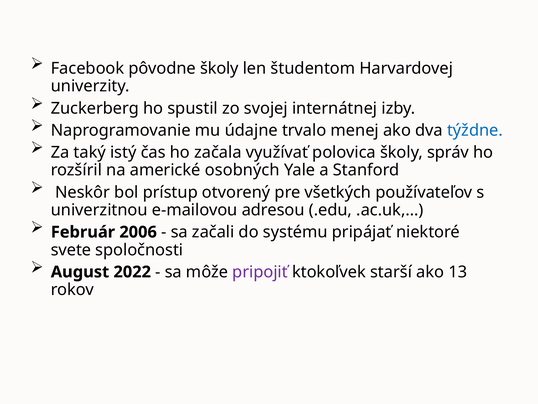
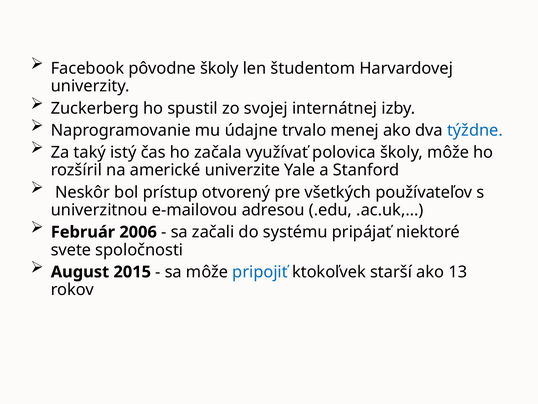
školy správ: správ -> môže (448, 152)
osobných: osobných -> univerzite (242, 170)
2022: 2022 -> 2015 (132, 272)
pripojiť colour: purple -> blue (260, 272)
